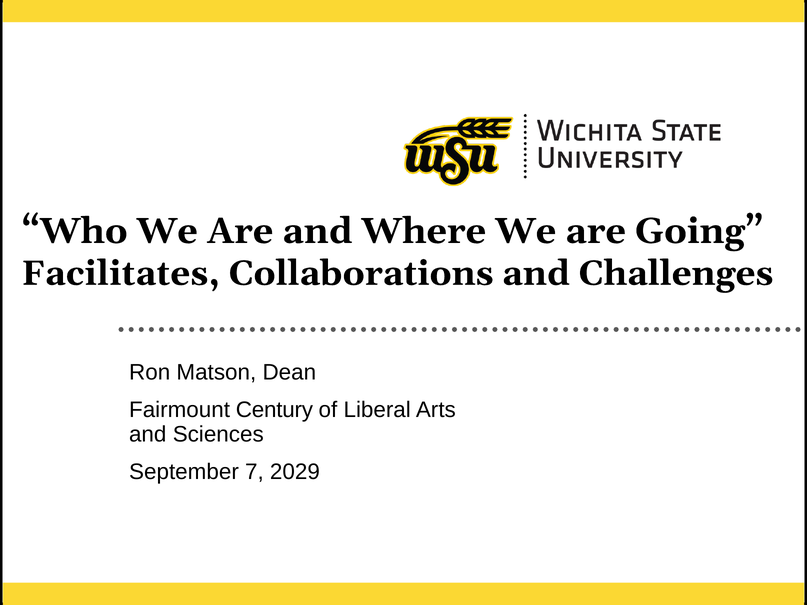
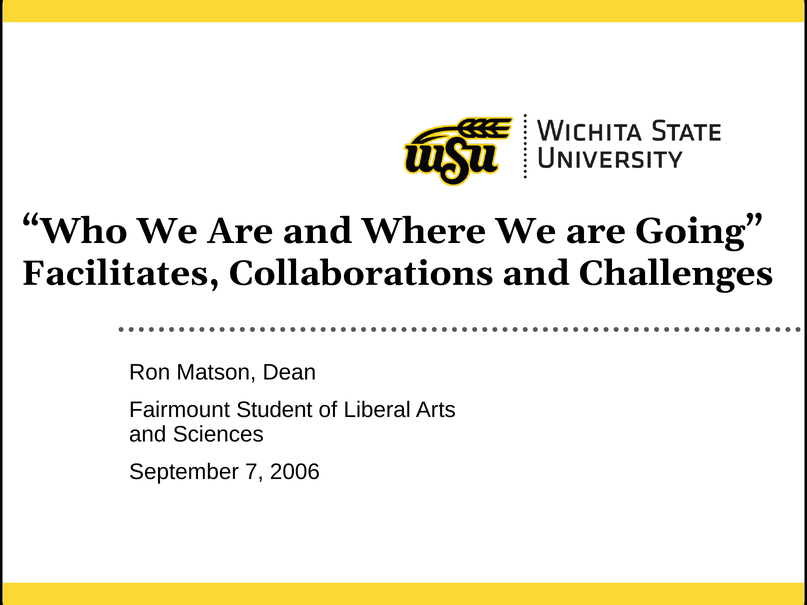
Century: Century -> Student (274, 410)
2029: 2029 -> 2006 (295, 472)
